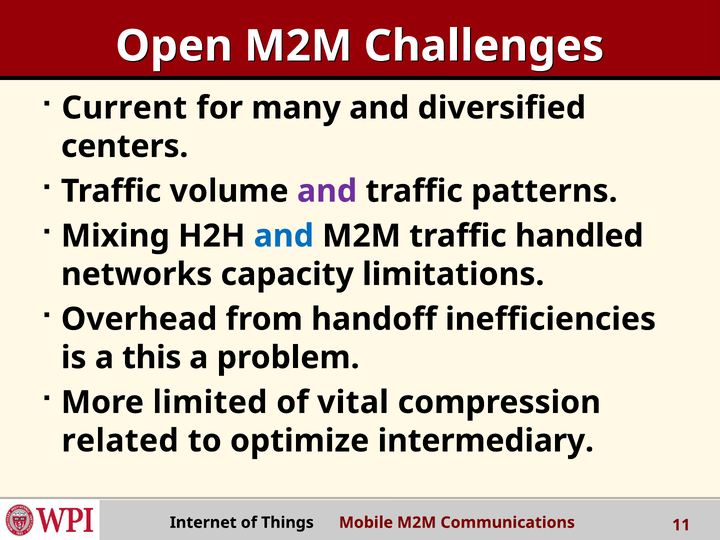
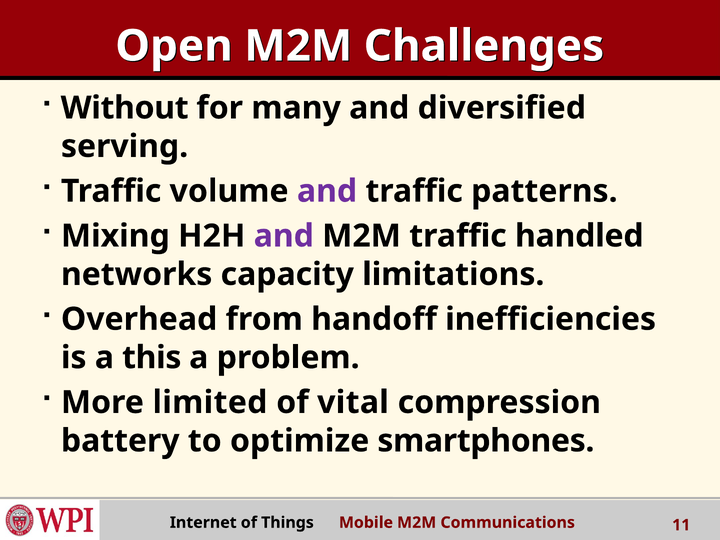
Current: Current -> Without (125, 108)
centers: centers -> serving (125, 146)
and colour: blue -> purple (284, 236)
related: related -> battery (120, 441)
intermediary: intermediary -> smartphones (486, 441)
